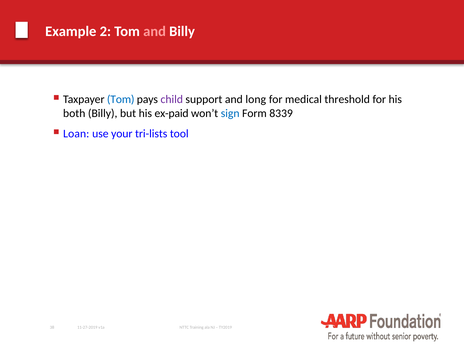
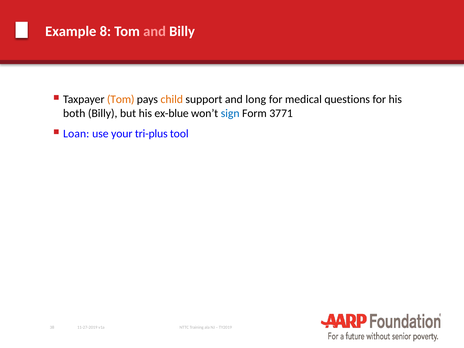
2: 2 -> 8 (105, 31)
Tom colour: blue -> orange (121, 99)
child colour: purple -> orange (172, 99)
threshold: threshold -> questions (347, 99)
ex-paid: ex-paid -> ex-blue (172, 113)
8339: 8339 -> 3771 (281, 113)
tri-lists: tri-lists -> tri-plus (151, 134)
